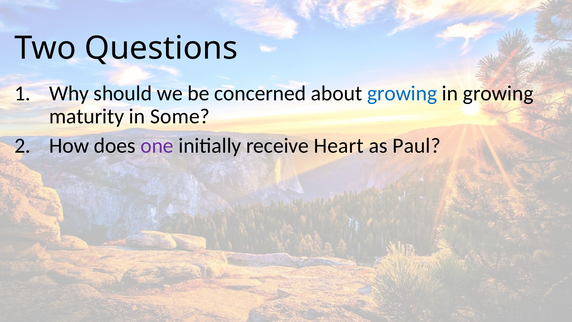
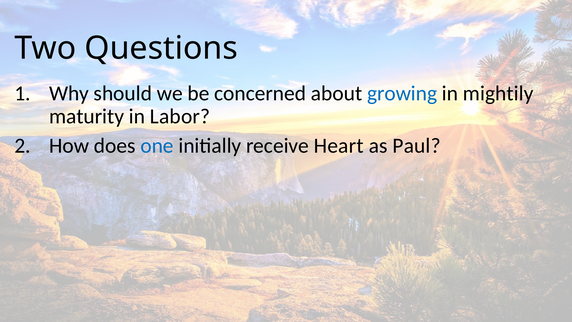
in growing: growing -> mightily (498, 93)
Some: Some -> Labor (180, 116)
one colour: purple -> blue (157, 146)
